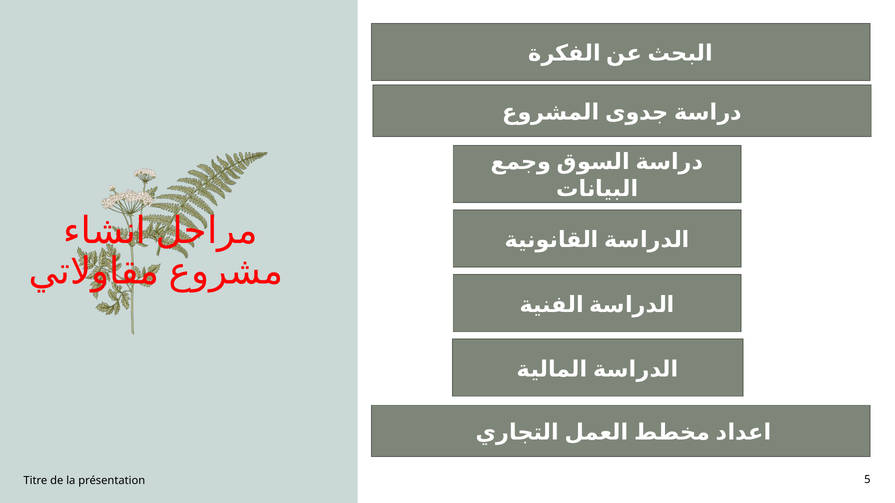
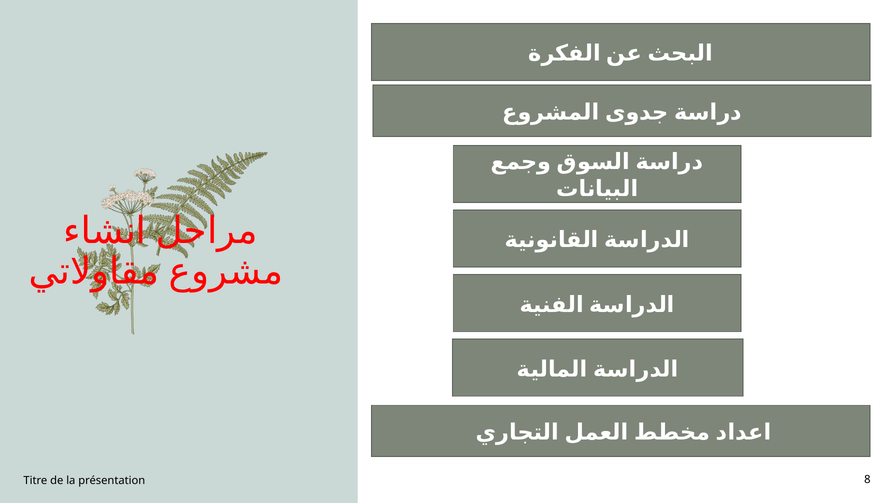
5: 5 -> 8 (867, 480)
